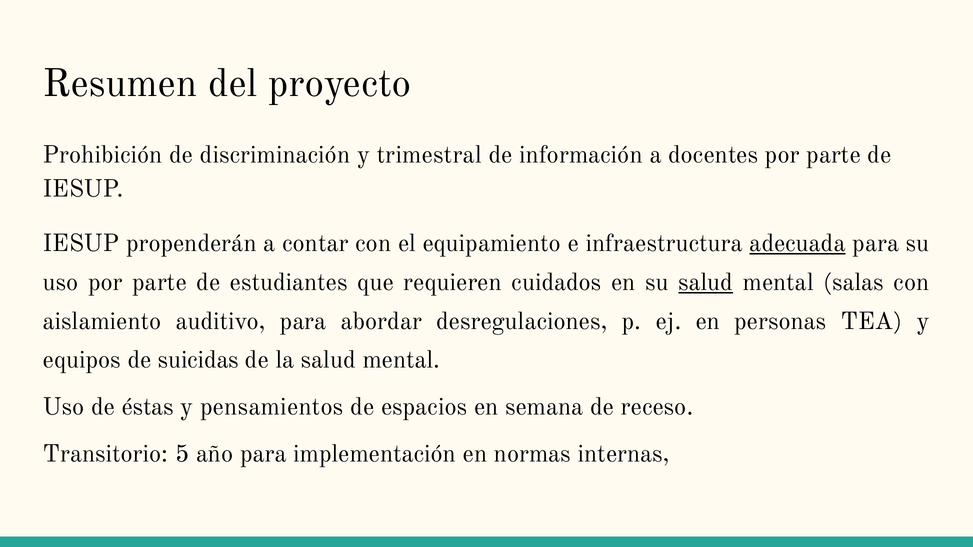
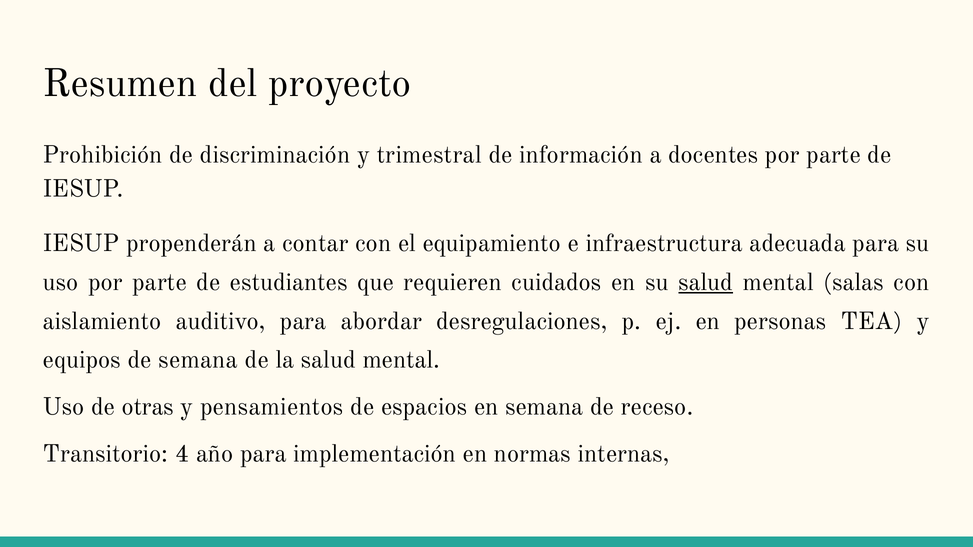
adecuada underline: present -> none (798, 244)
de suicidas: suicidas -> semana (198, 360)
éstas: éstas -> otras (148, 407)
5: 5 -> 4 (182, 454)
